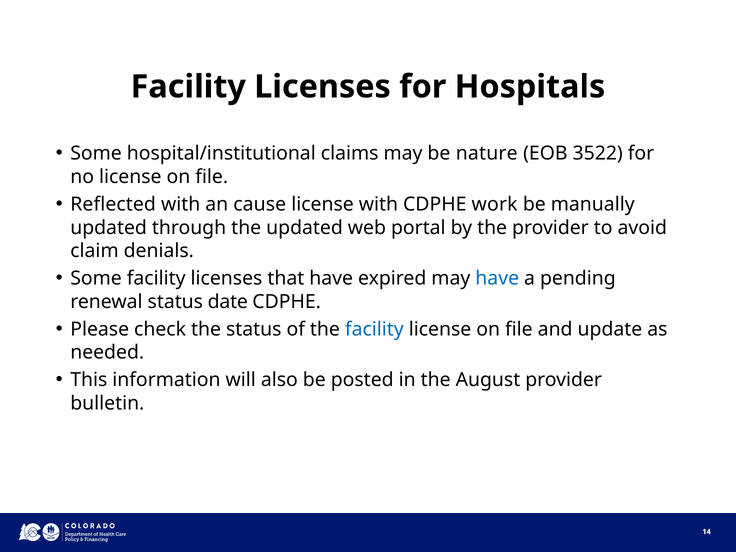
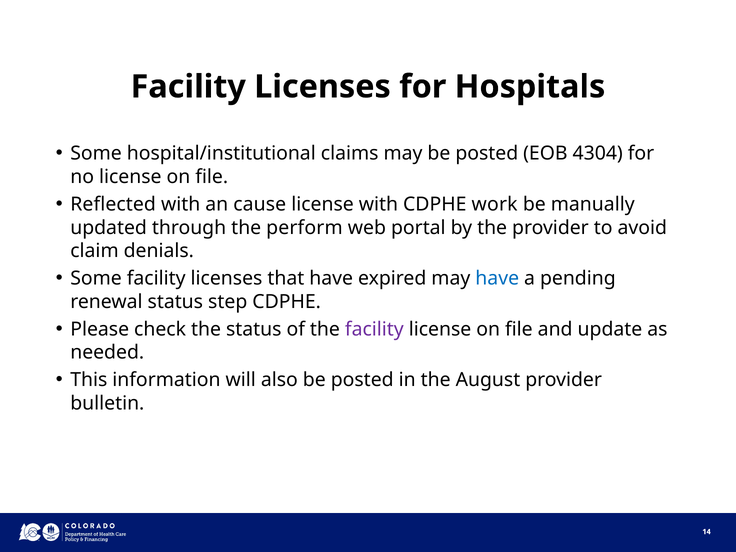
may be nature: nature -> posted (487, 154)
3522: 3522 -> 4304 (598, 154)
the updated: updated -> perform (304, 228)
date: date -> step (228, 302)
facility colour: blue -> purple (374, 329)
